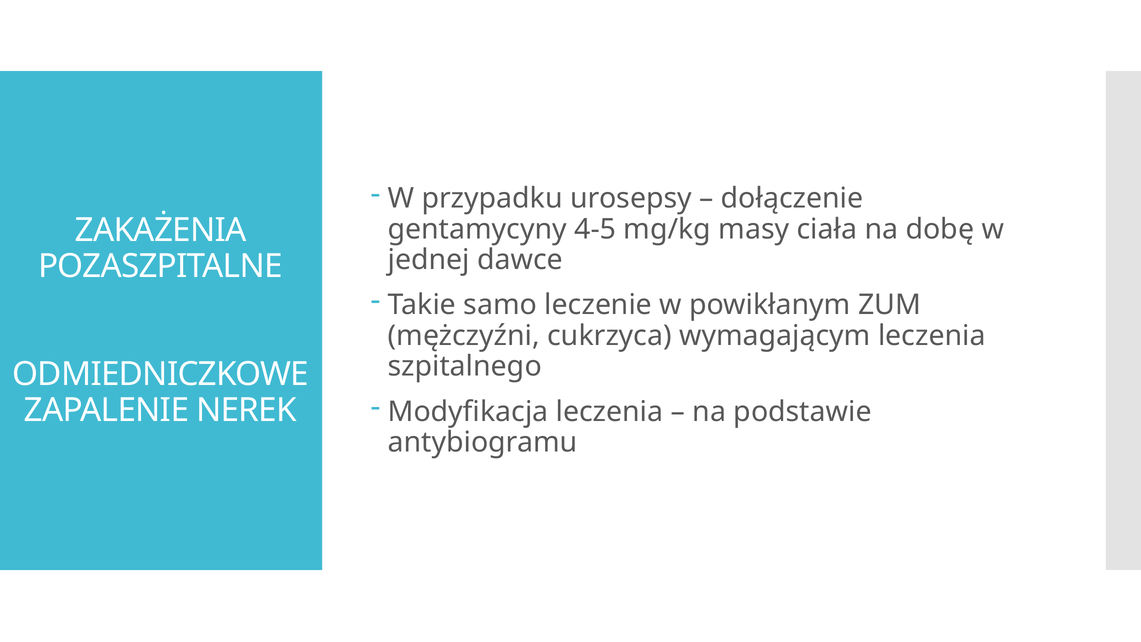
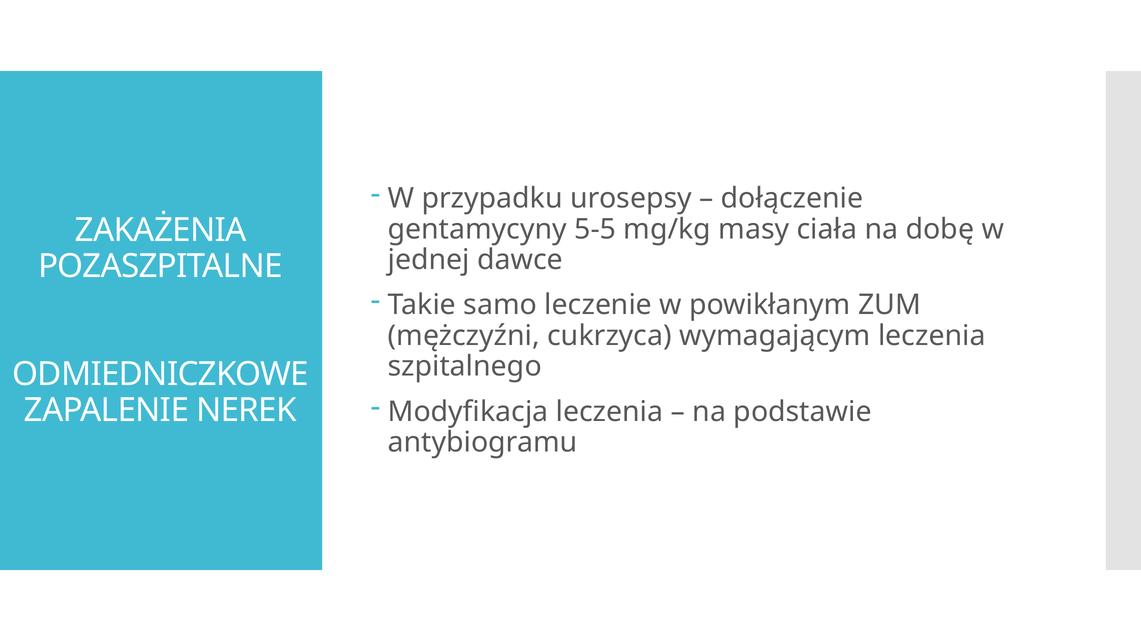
4-5: 4-5 -> 5-5 (595, 229)
